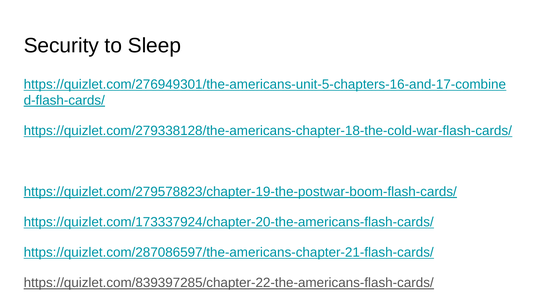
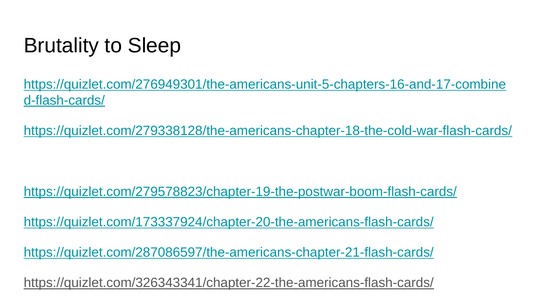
Security: Security -> Brutality (61, 45)
https://quizlet.com/839397285/chapter-22-the-americans-flash-cards/: https://quizlet.com/839397285/chapter-22-the-americans-flash-cards/ -> https://quizlet.com/326343341/chapter-22-the-americans-flash-cards/ (229, 283)
